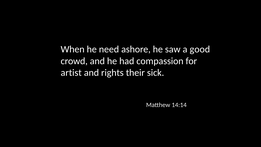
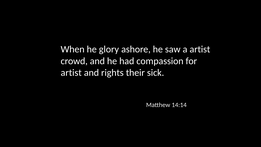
need: need -> glory (109, 49)
a good: good -> artist (200, 49)
